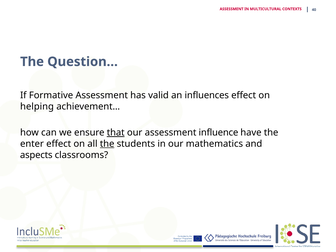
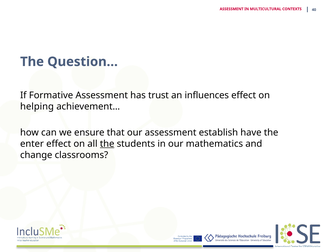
valid: valid -> trust (159, 95)
that underline: present -> none (116, 133)
influence: influence -> establish (218, 133)
aspects: aspects -> change (36, 155)
